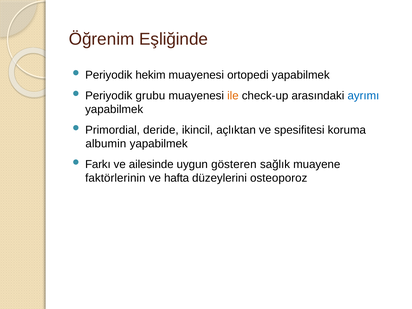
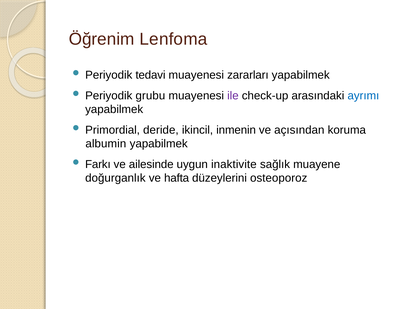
Eşliğinde: Eşliğinde -> Lenfoma (173, 39)
hekim: hekim -> tedavi (150, 75)
ortopedi: ortopedi -> zararları (248, 75)
ile colour: orange -> purple (233, 96)
açlıktan: açlıktan -> inmenin (236, 130)
spesifitesi: spesifitesi -> açısından (299, 130)
gösteren: gösteren -> inaktivite (234, 164)
faktörlerinin: faktörlerinin -> doğurganlık (115, 178)
